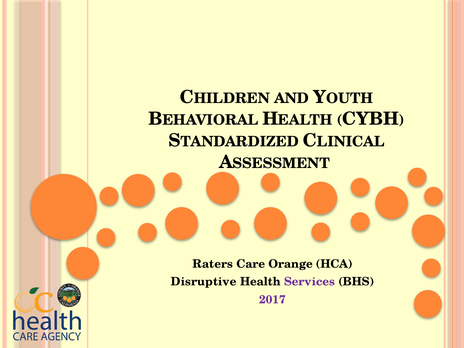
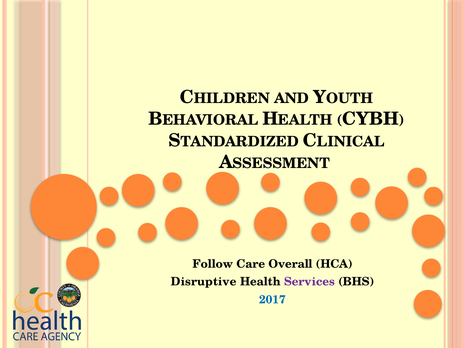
Raters: Raters -> Follow (213, 264)
Orange: Orange -> Overall (291, 264)
2017 colour: purple -> blue (273, 300)
